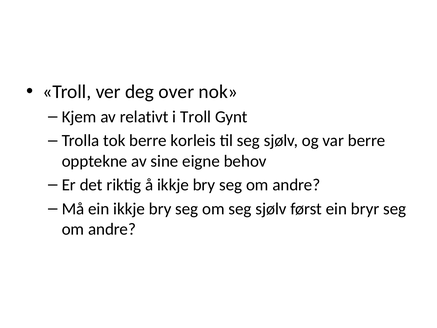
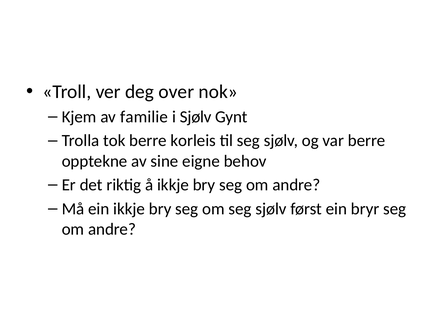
relativt: relativt -> familie (144, 117)
i Troll: Troll -> Sjølv (196, 117)
